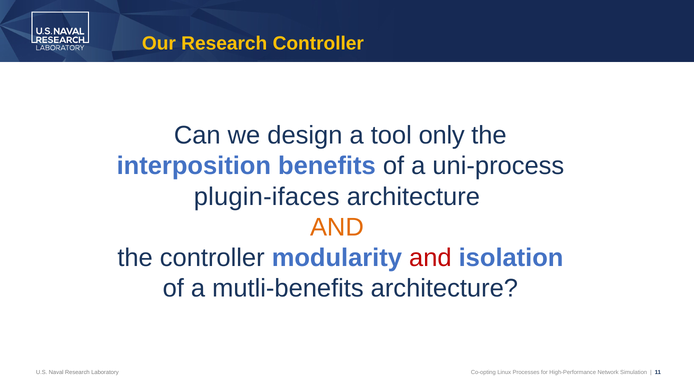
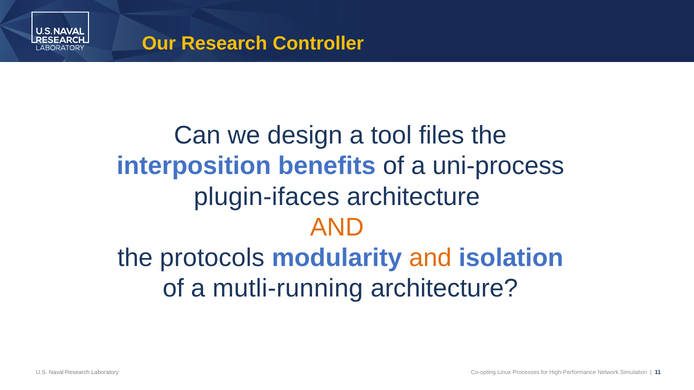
only: only -> files (442, 136)
the controller: controller -> protocols (212, 258)
and colour: red -> orange (430, 258)
mutli-benefits: mutli-benefits -> mutli-running (288, 289)
